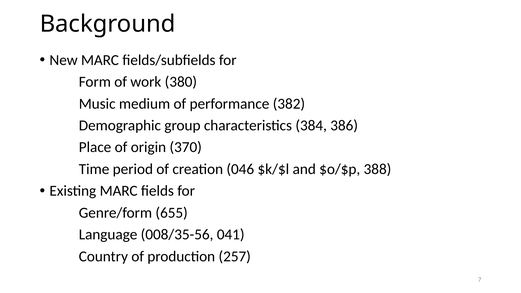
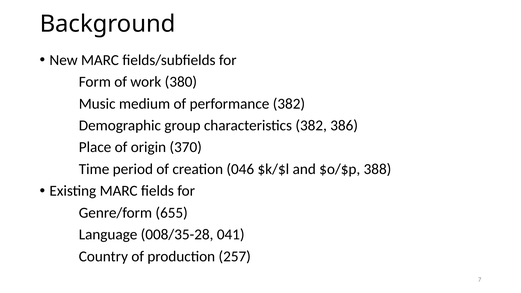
characteristics 384: 384 -> 382 (311, 126)
008/35-56: 008/35-56 -> 008/35-28 (177, 235)
